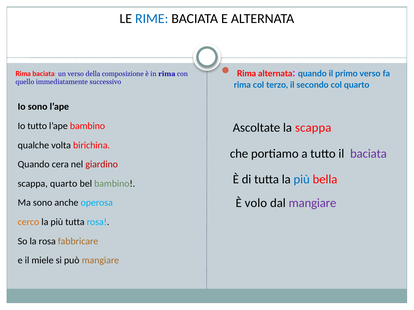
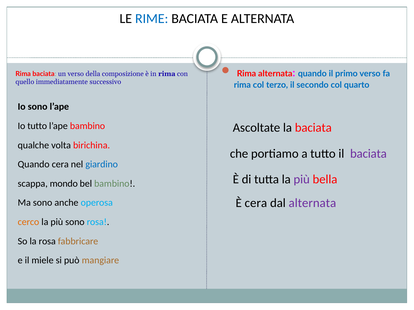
la scappa: scappa -> baciata (313, 128)
giardino colour: red -> blue (102, 165)
più colour: blue -> purple (302, 180)
scappa quarto: quarto -> mondo (64, 184)
È volo: volo -> cera (256, 203)
dal mangiare: mangiare -> alternata (312, 203)
più tutta: tutta -> sono (75, 222)
